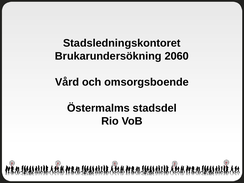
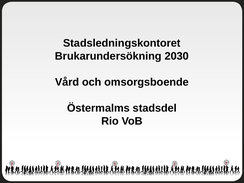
2060: 2060 -> 2030 (177, 56)
